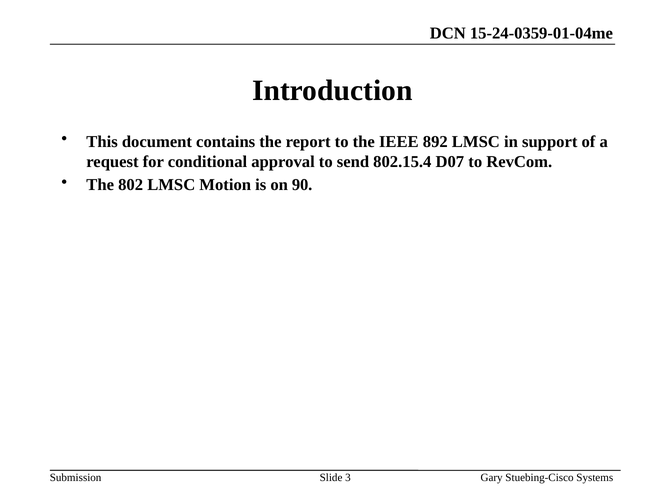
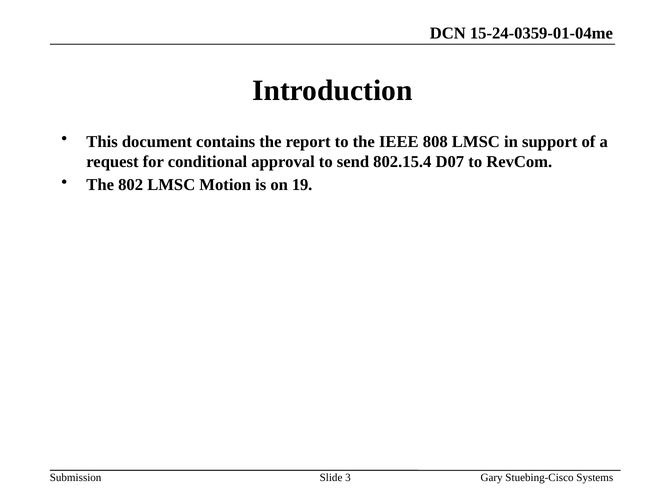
892: 892 -> 808 (435, 142)
90: 90 -> 19 (302, 185)
